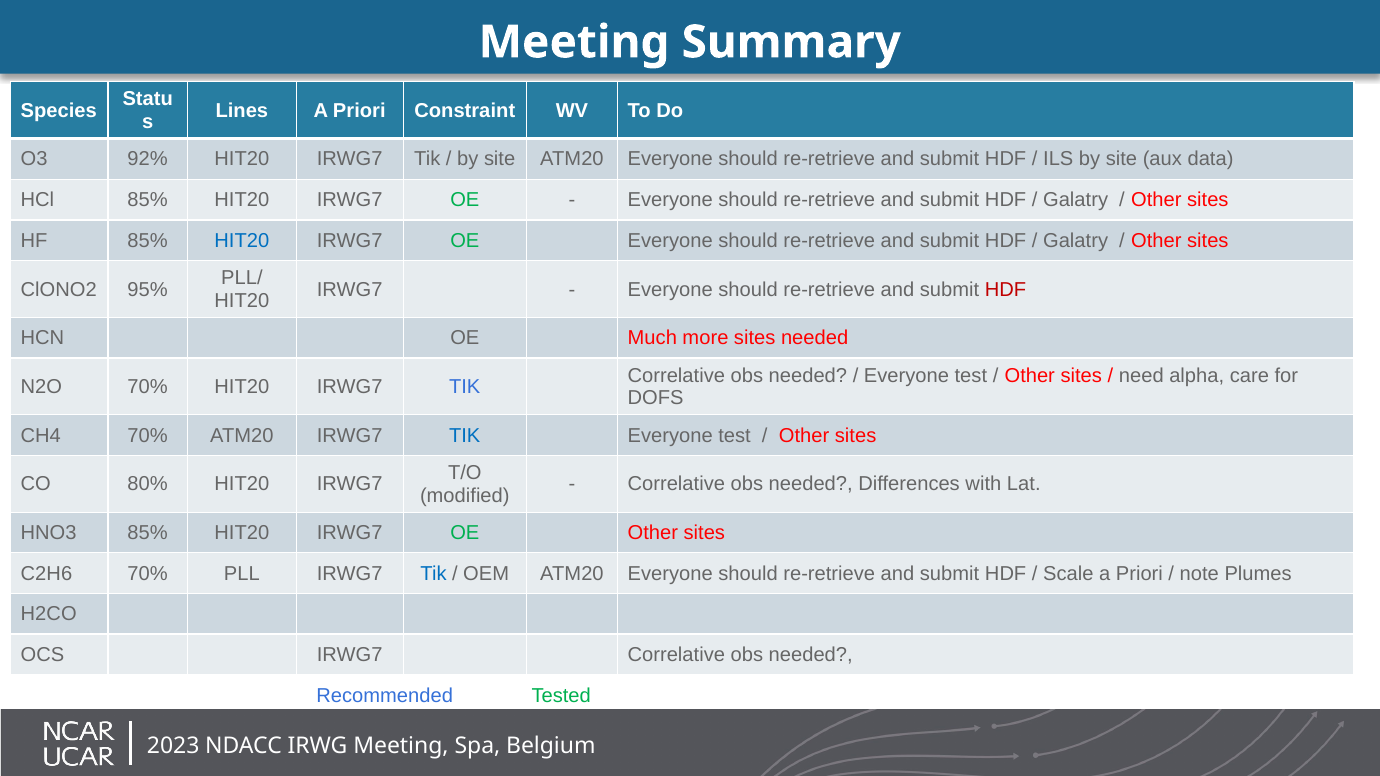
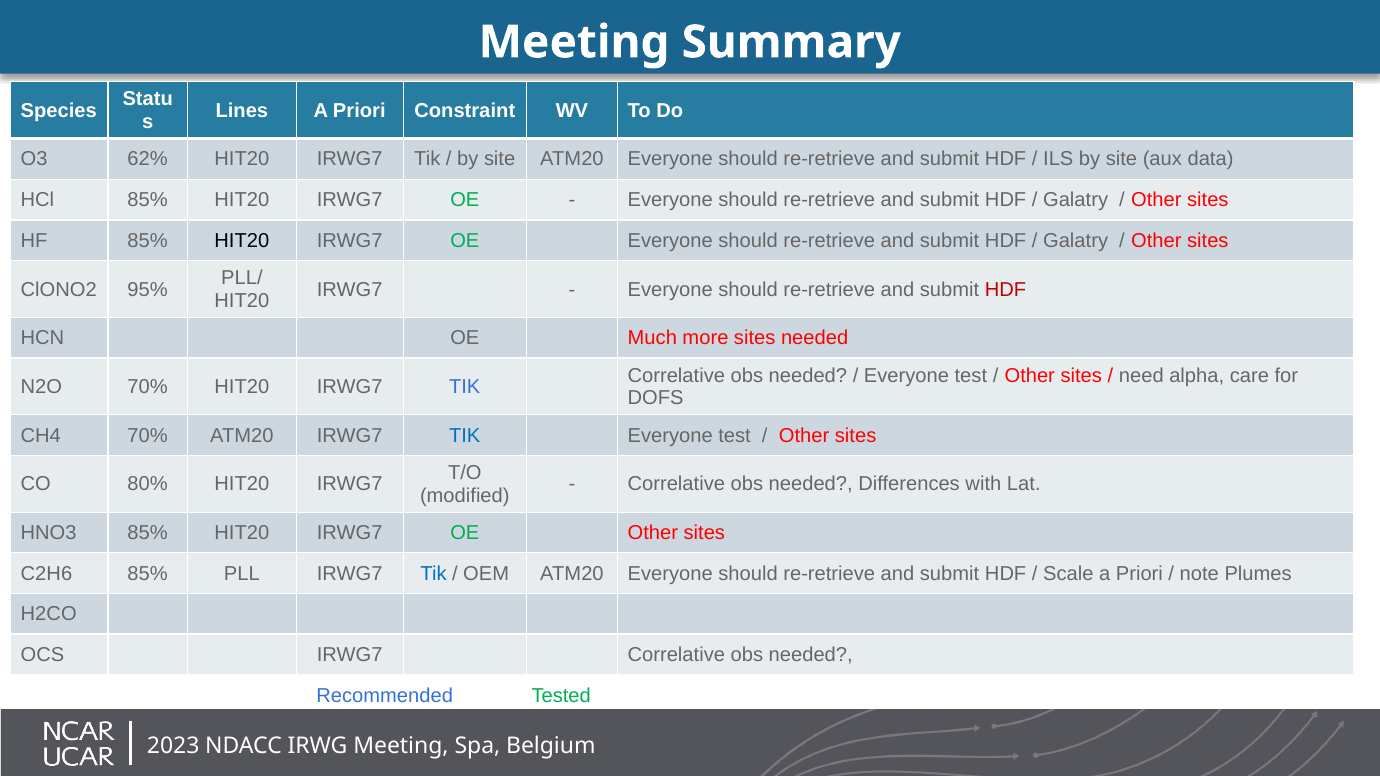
92%: 92% -> 62% (148, 159)
HIT20 colour: blue -> black (242, 241)
C2H6 70%: 70% -> 85% (148, 574)
